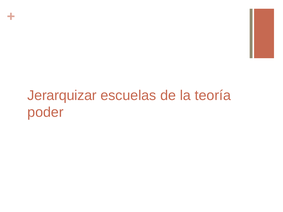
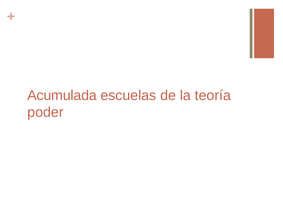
Jerarquizar: Jerarquizar -> Acumulada (62, 95)
